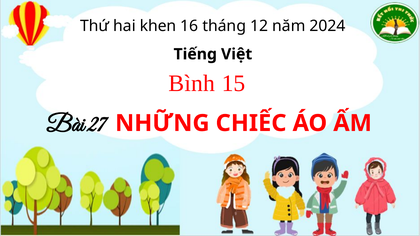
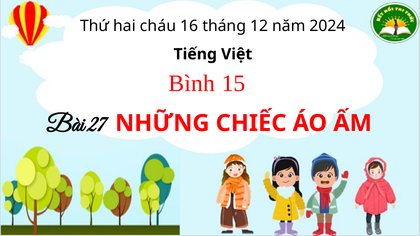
khen: khen -> cháu (158, 26)
